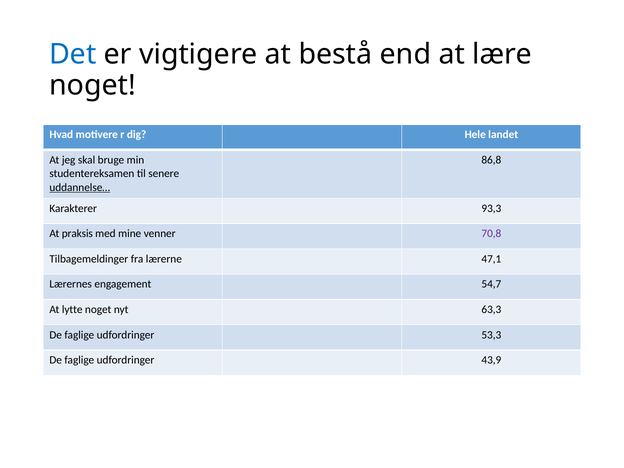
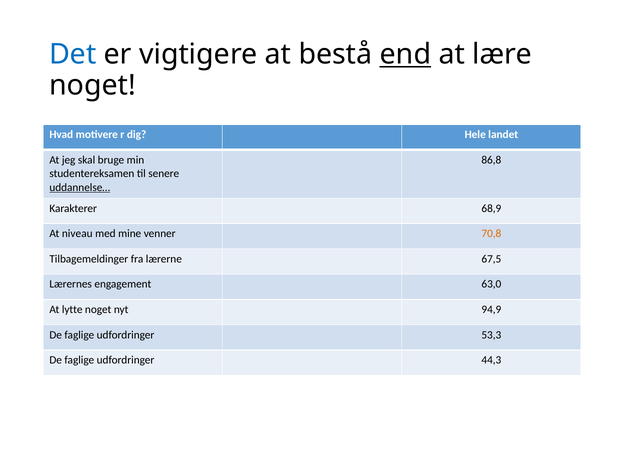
end underline: none -> present (405, 55)
93,3: 93,3 -> 68,9 (491, 208)
praksis: praksis -> niveau (77, 234)
70,8 colour: purple -> orange (491, 234)
47,1: 47,1 -> 67,5 (491, 259)
54,7: 54,7 -> 63,0 (491, 284)
63,3: 63,3 -> 94,9 (491, 310)
43,9: 43,9 -> 44,3 (491, 360)
